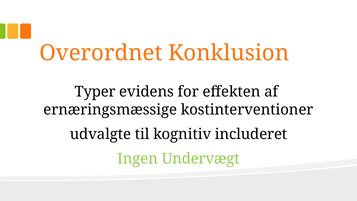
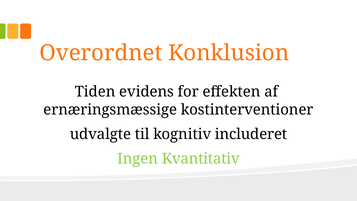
Typer: Typer -> Tiden (95, 92)
Undervægt: Undervægt -> Kvantitativ (201, 159)
